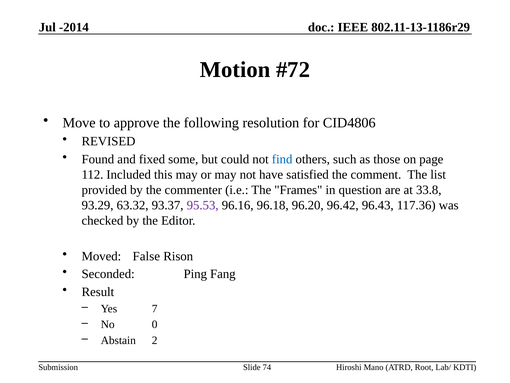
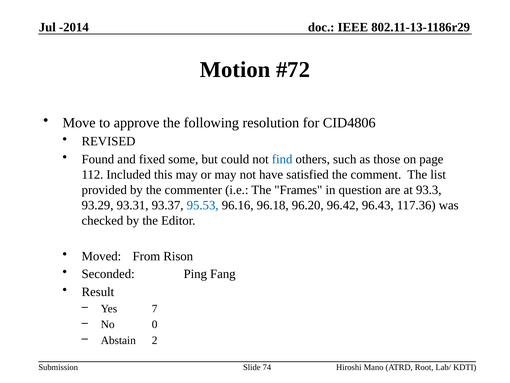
33.8: 33.8 -> 93.3 (429, 190)
63.32: 63.32 -> 93.31 (133, 205)
95.53 colour: purple -> blue (203, 205)
False: False -> From (146, 256)
